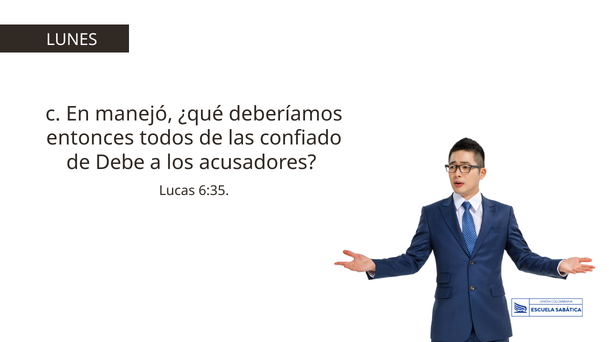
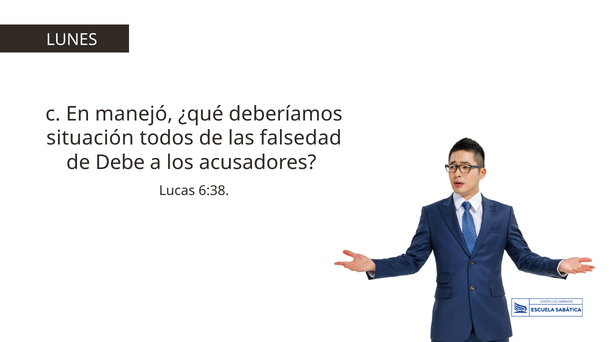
entonces: entonces -> situación (90, 139)
confiado: confiado -> falsedad (301, 139)
6:35: 6:35 -> 6:38 (214, 191)
